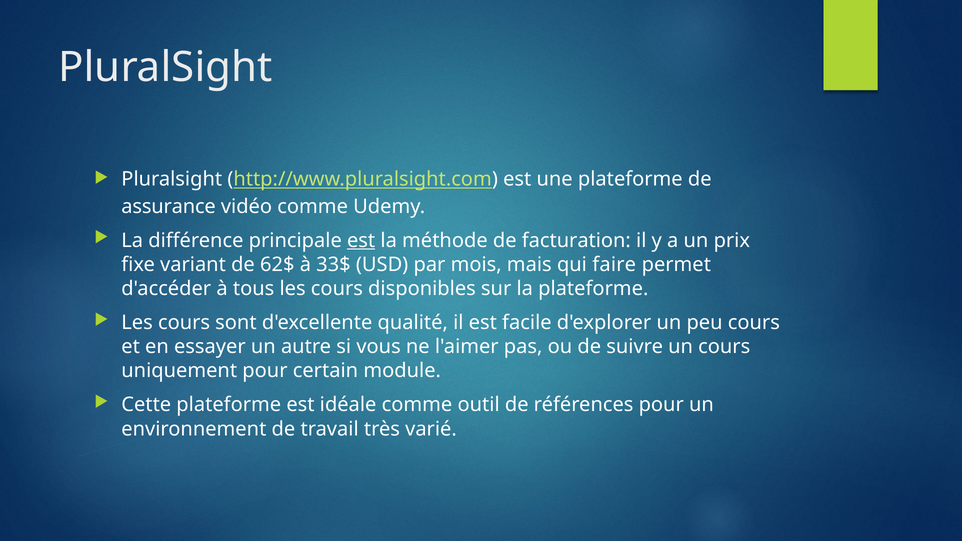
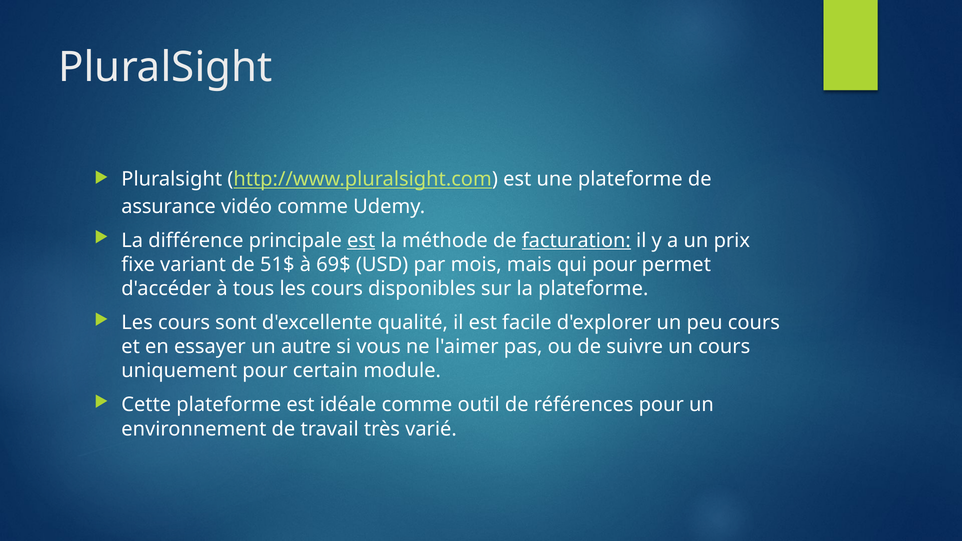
facturation underline: none -> present (576, 241)
62$: 62$ -> 51$ (277, 265)
33$: 33$ -> 69$ (333, 265)
qui faire: faire -> pour (614, 265)
